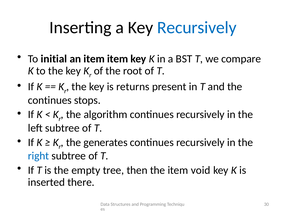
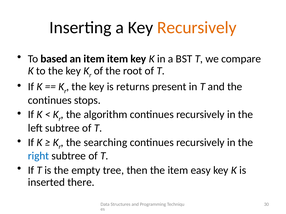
Recursively colour: blue -> orange (197, 28)
initial: initial -> based (54, 59)
generates: generates -> searching (105, 143)
void: void -> easy (201, 171)
